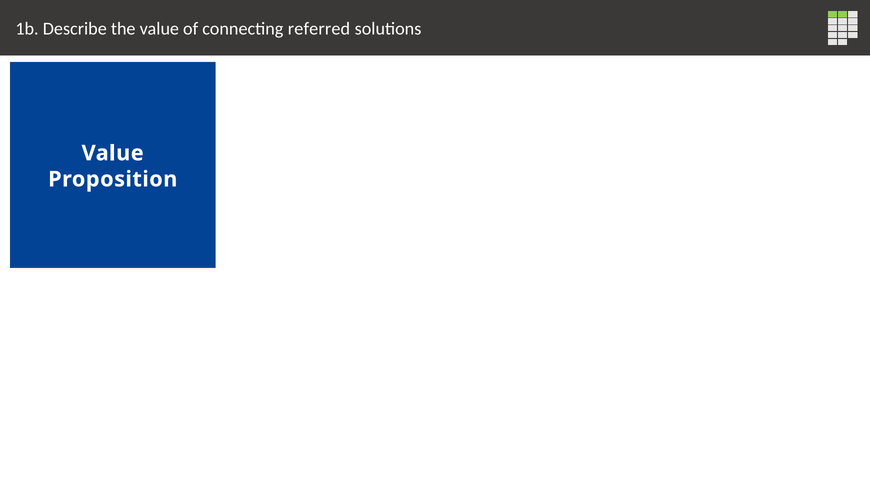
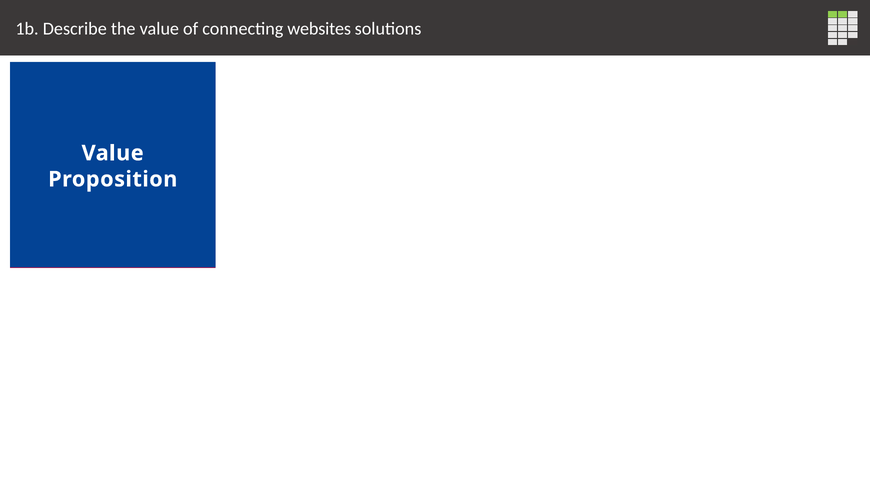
referred: referred -> websites (319, 29)
